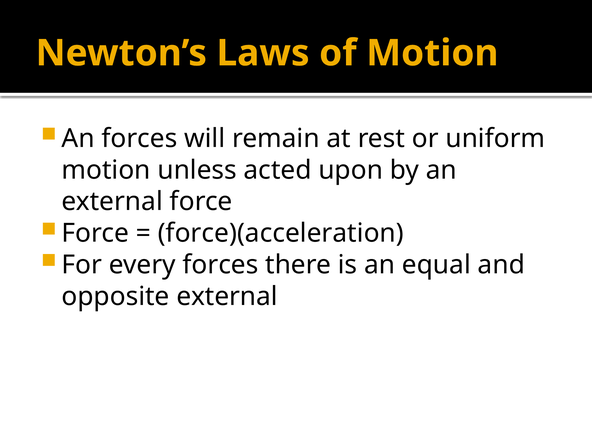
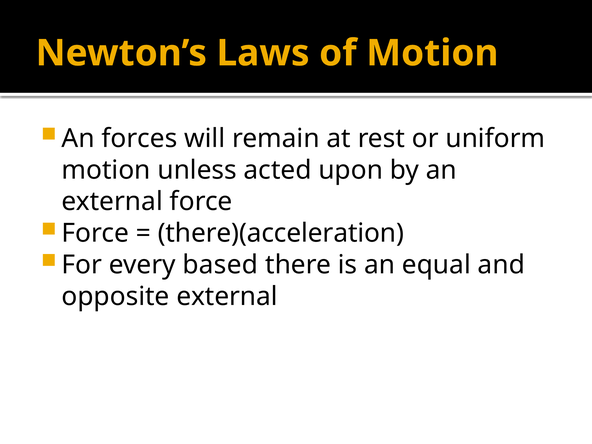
force)(acceleration: force)(acceleration -> there)(acceleration (281, 233)
every forces: forces -> based (220, 265)
